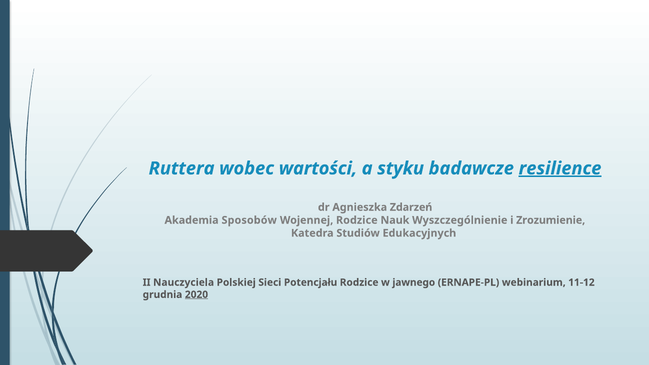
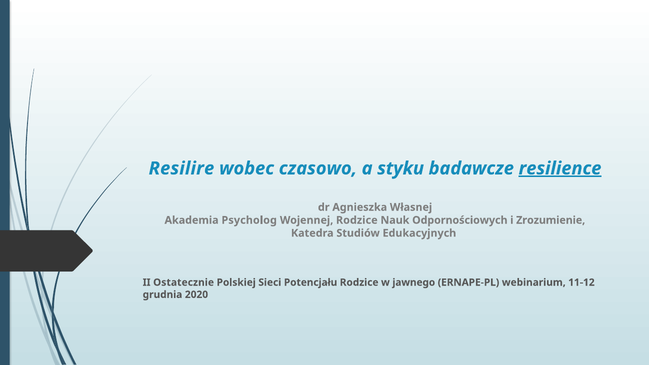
Ruttera: Ruttera -> Resilire (181, 168)
wartości: wartości -> czasowo (318, 168)
Zdarzeń: Zdarzeń -> Własnej (411, 207)
Sposobów: Sposobów -> Psycholog (249, 220)
Wyszczególnienie: Wyszczególnienie -> Odpornościowych (460, 220)
Nauczyciela: Nauczyciela -> Ostatecznie (184, 282)
2020 underline: present -> none (196, 295)
